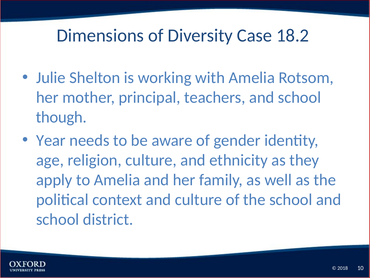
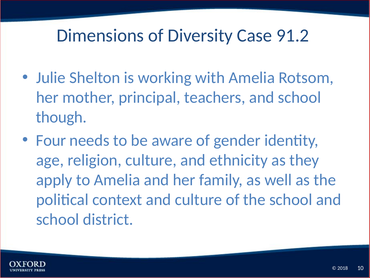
18.2: 18.2 -> 91.2 (293, 36)
Year: Year -> Four (51, 140)
